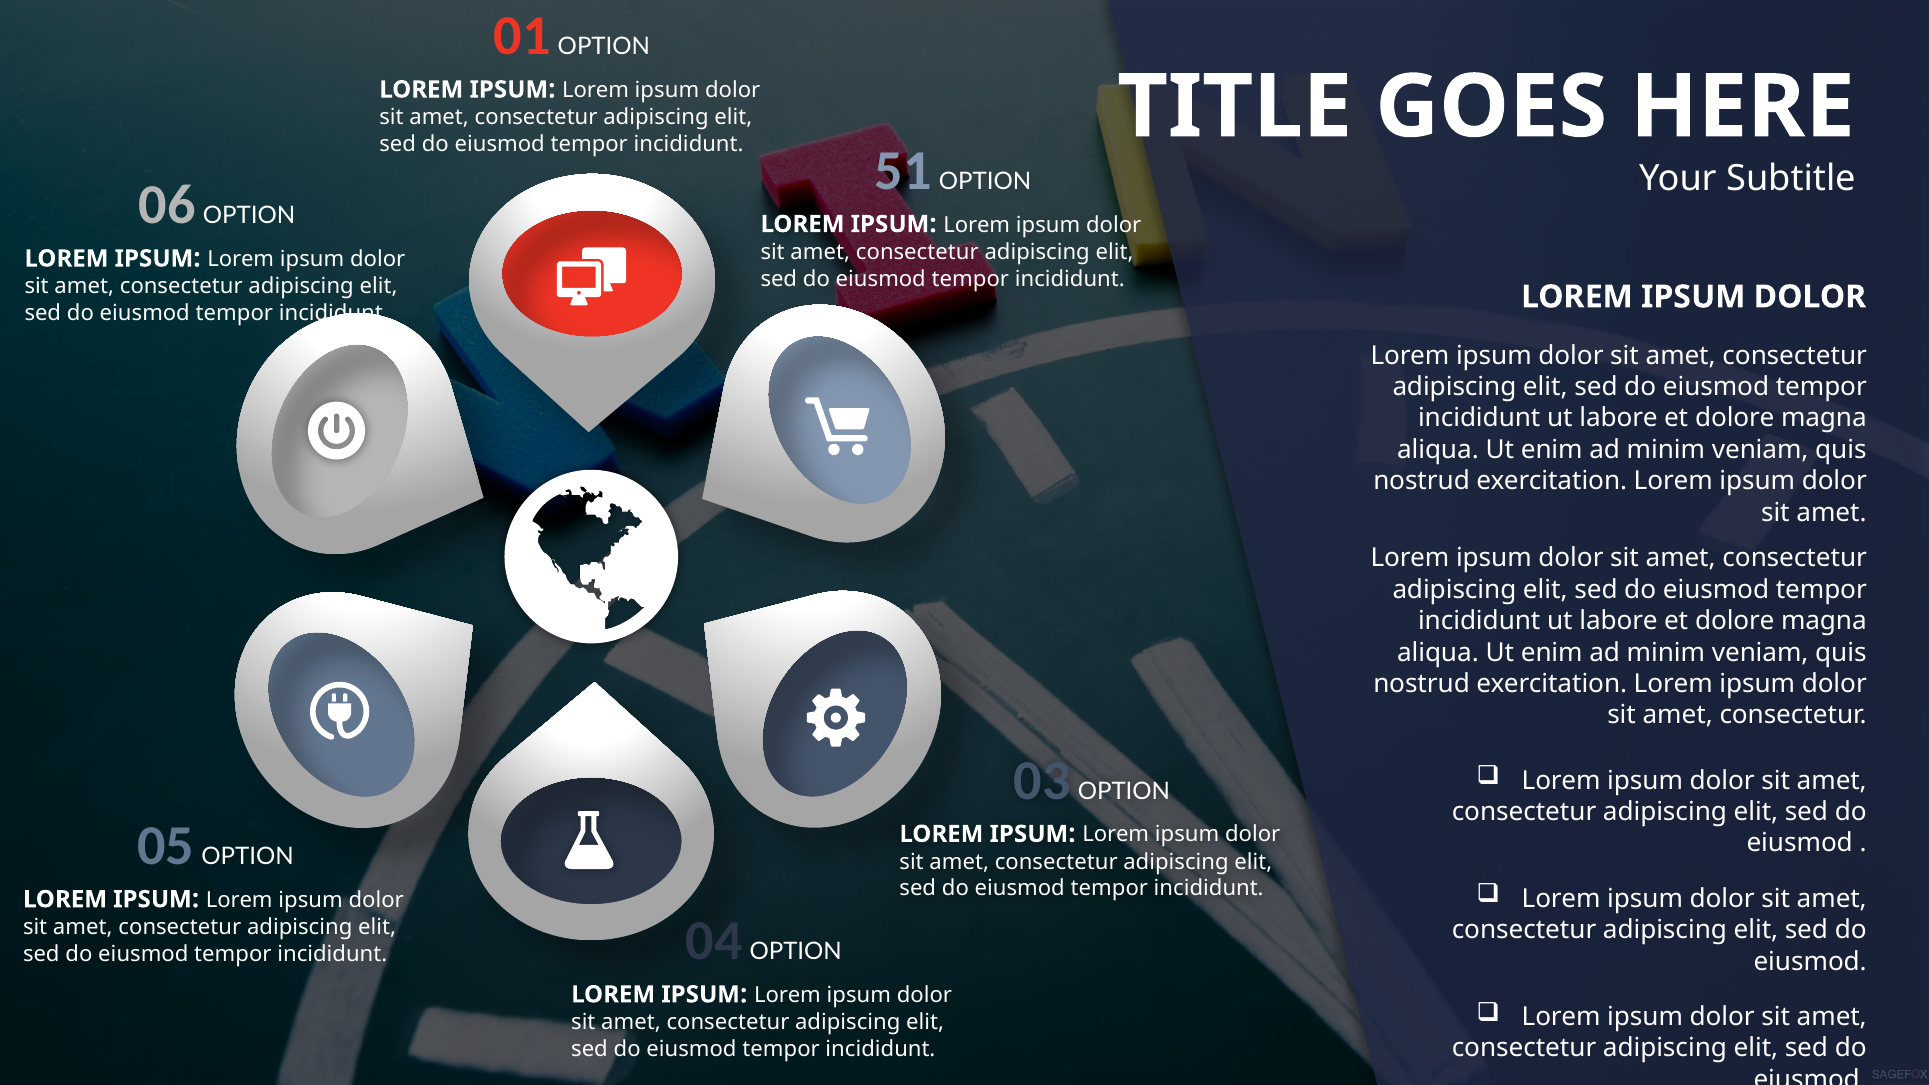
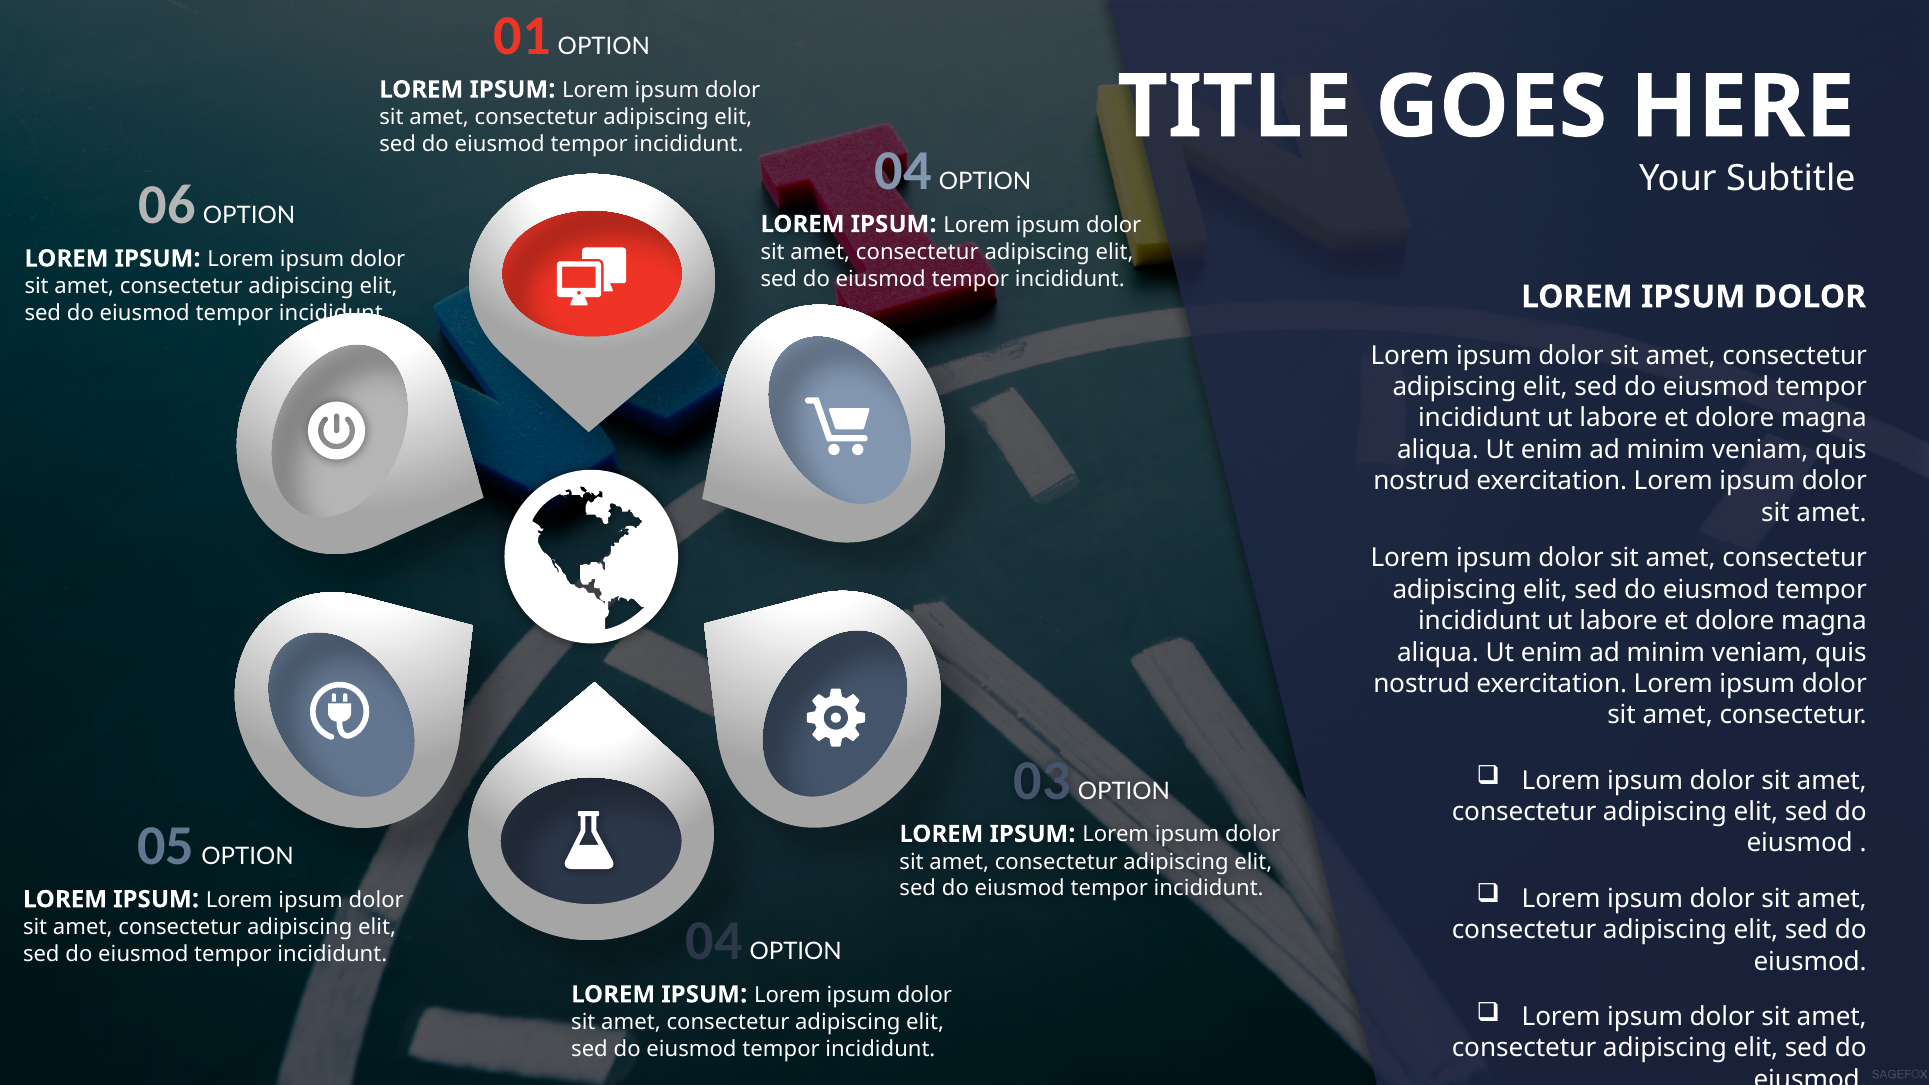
51: 51 -> 04 (903, 171)
